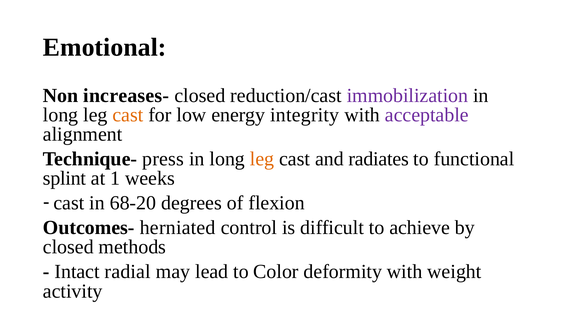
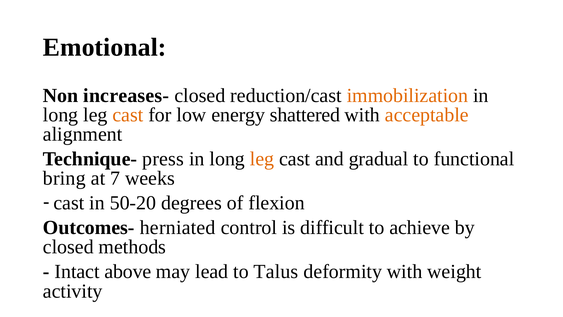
immobilization colour: purple -> orange (407, 95)
integrity: integrity -> shattered (305, 115)
acceptable colour: purple -> orange (427, 115)
radiates: radiates -> gradual (379, 159)
splint: splint -> bring (64, 178)
1: 1 -> 7 (115, 178)
68-20: 68-20 -> 50-20 (133, 203)
radial: radial -> above (128, 271)
Color: Color -> Talus (276, 271)
